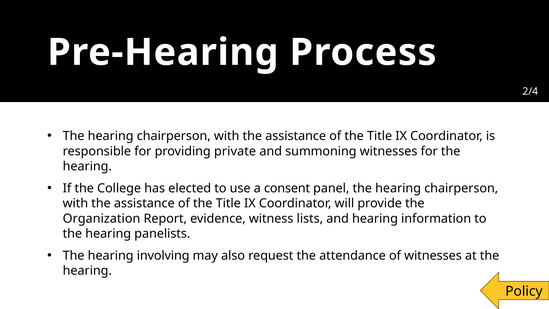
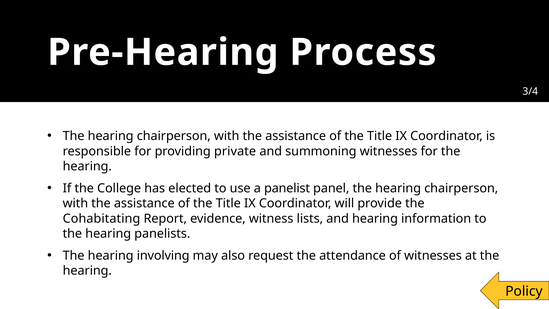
2/4: 2/4 -> 3/4 (530, 91)
consent: consent -> panelist (287, 188)
Organization: Organization -> Cohabitating (101, 218)
